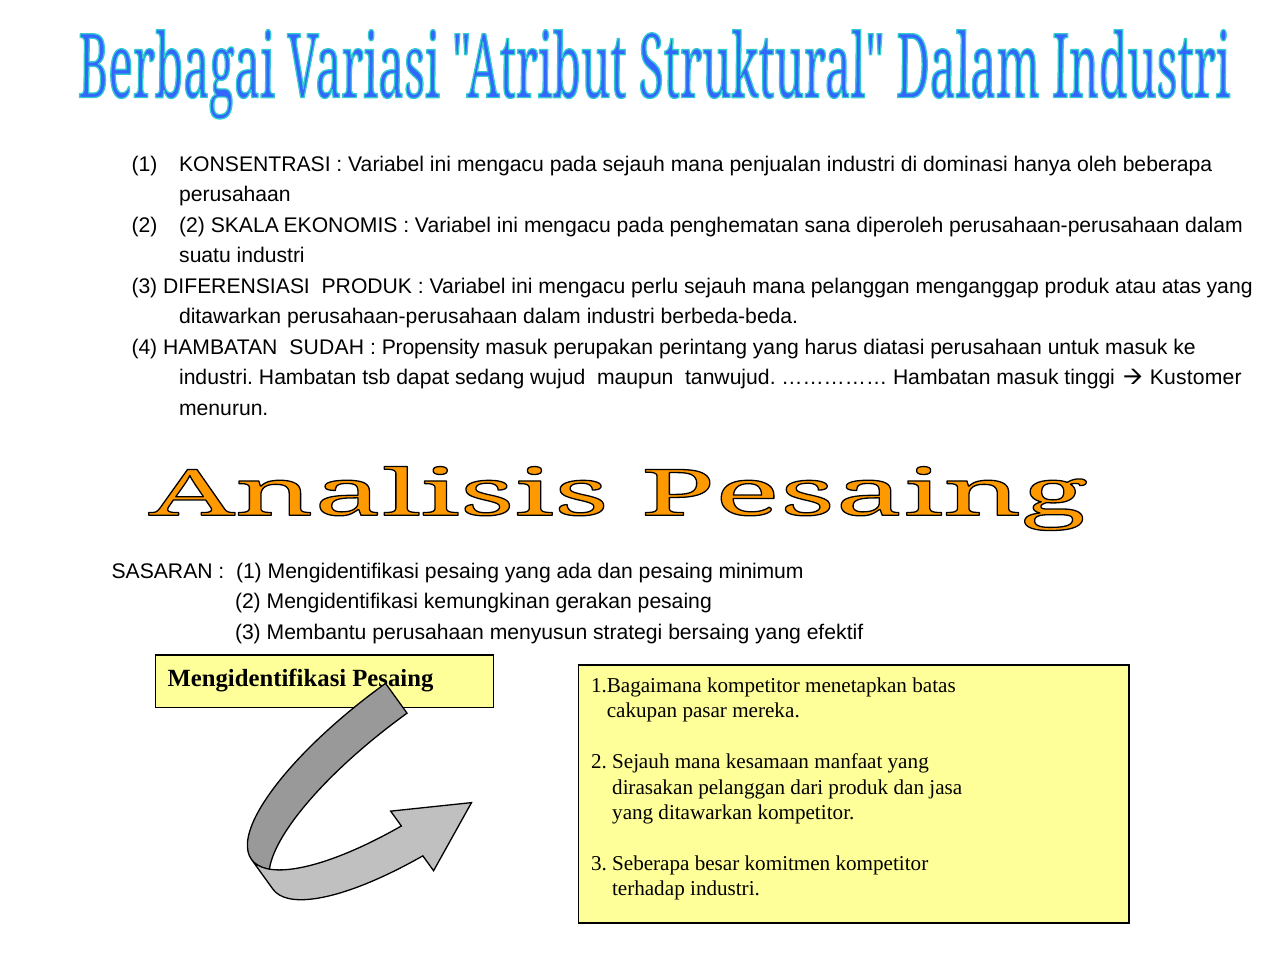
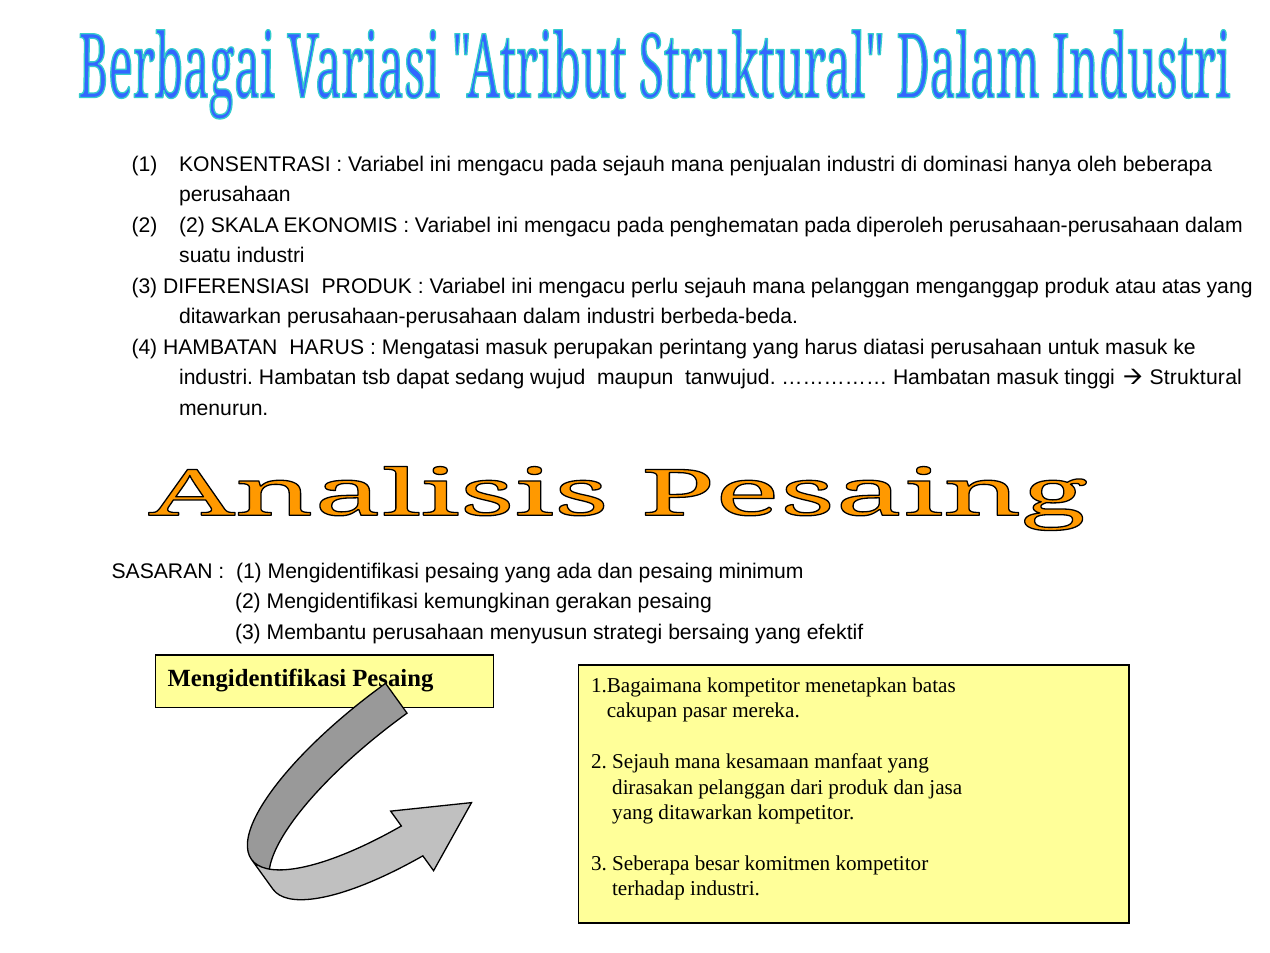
penghematan sana: sana -> pada (828, 225)
HAMBATAN SUDAH: SUDAH -> HARUS (327, 347)
Propensity: Propensity -> Mengatasi (431, 347)
Kustomer: Kustomer -> Struktural (1196, 378)
